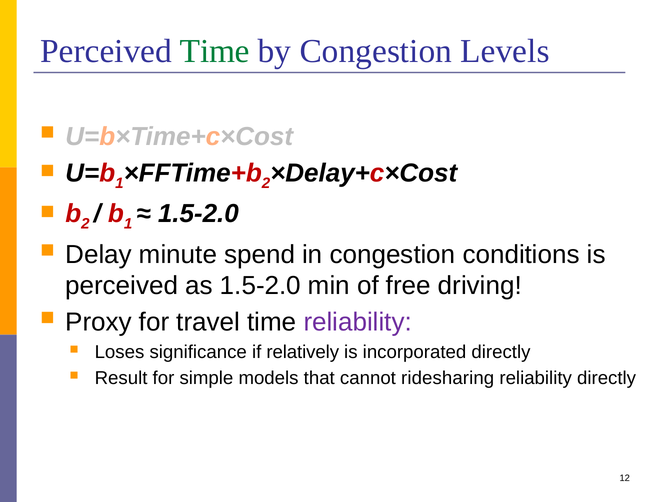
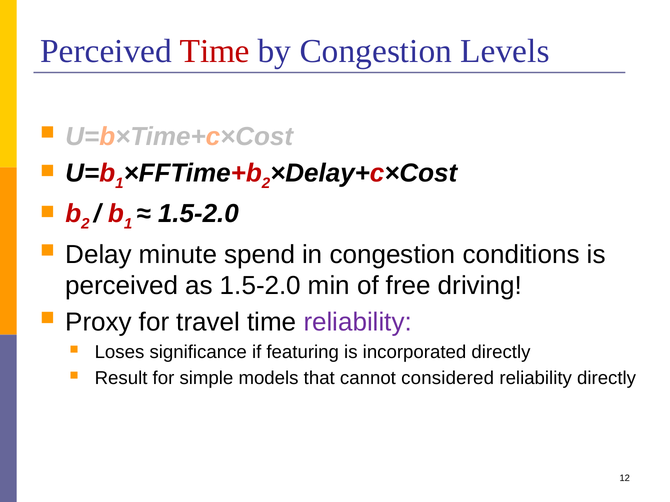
Time colour: green -> red (215, 51)
relatively: relatively -> featuring (303, 353)
ridesharing: ridesharing -> considered (448, 379)
